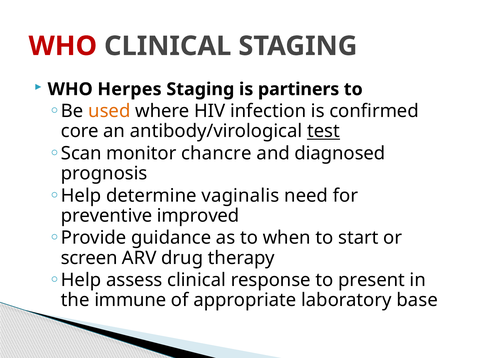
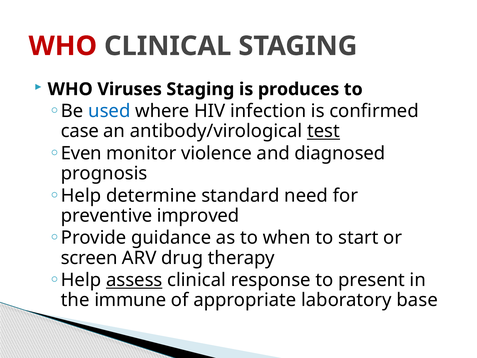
Herpes: Herpes -> Viruses (130, 89)
partiners: partiners -> produces (299, 89)
used colour: orange -> blue (109, 111)
core: core -> case (80, 131)
Scan: Scan -> Even (81, 153)
chancre: chancre -> violence (217, 153)
vaginalis: vaginalis -> standard (241, 195)
assess underline: none -> present (134, 280)
